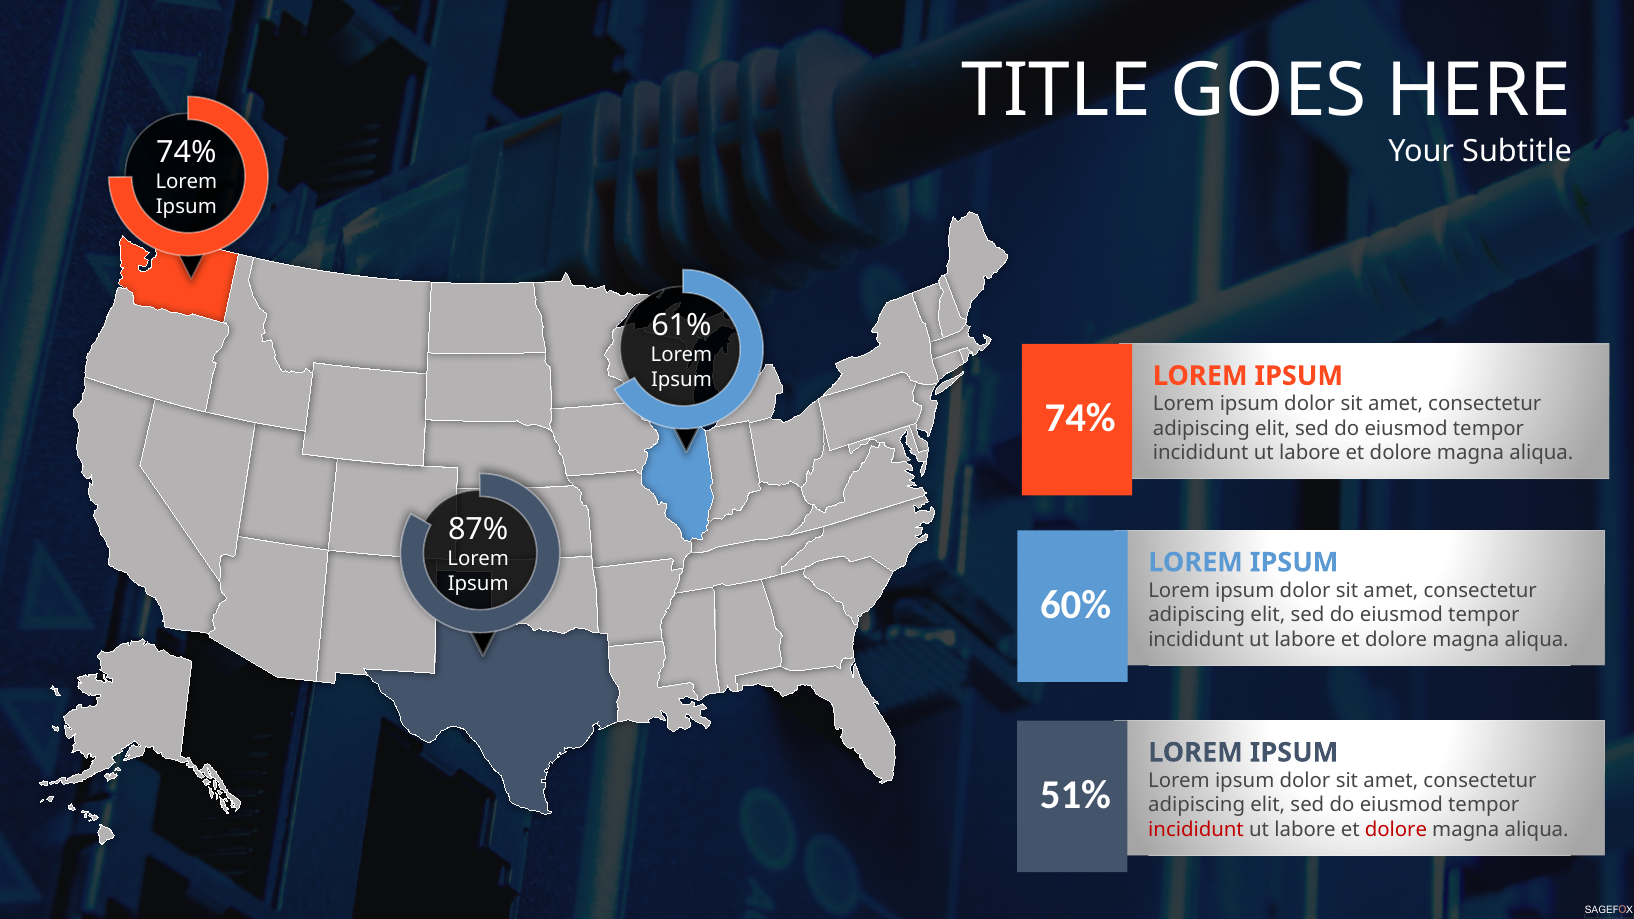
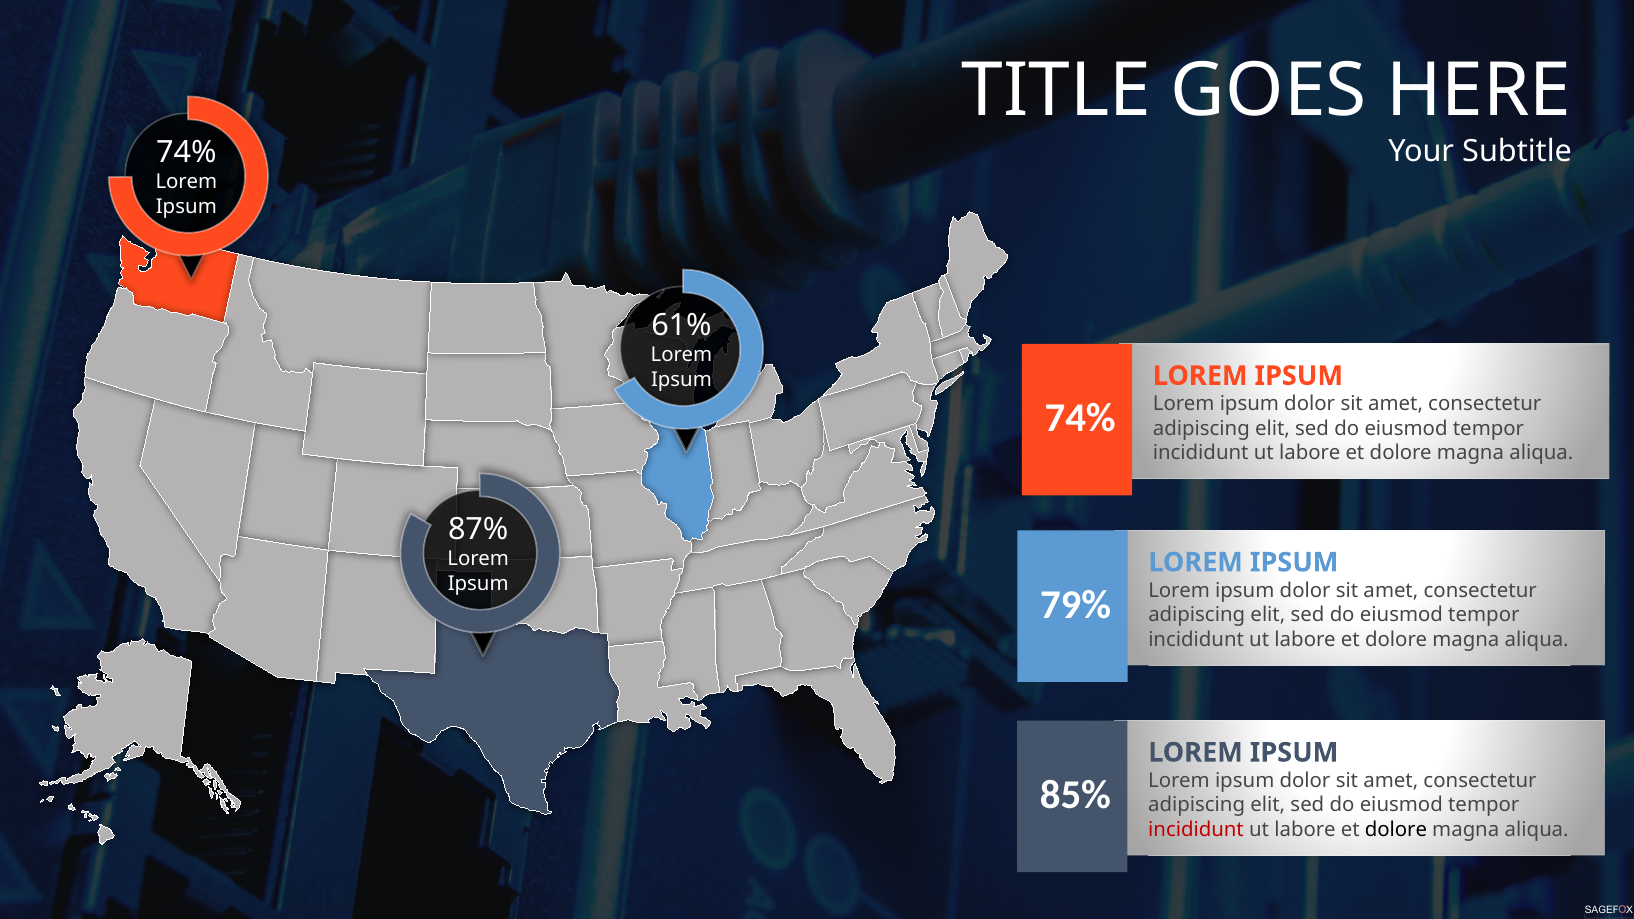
60%: 60% -> 79% (1076, 605)
51%: 51% -> 85% (1075, 795)
dolore colour: red -> black (1396, 830)
